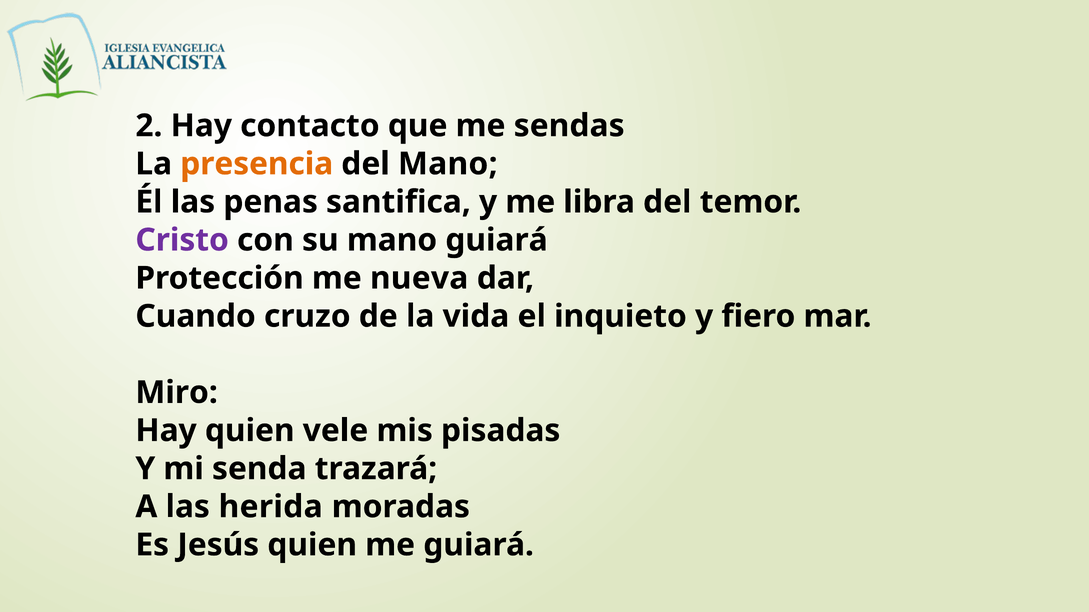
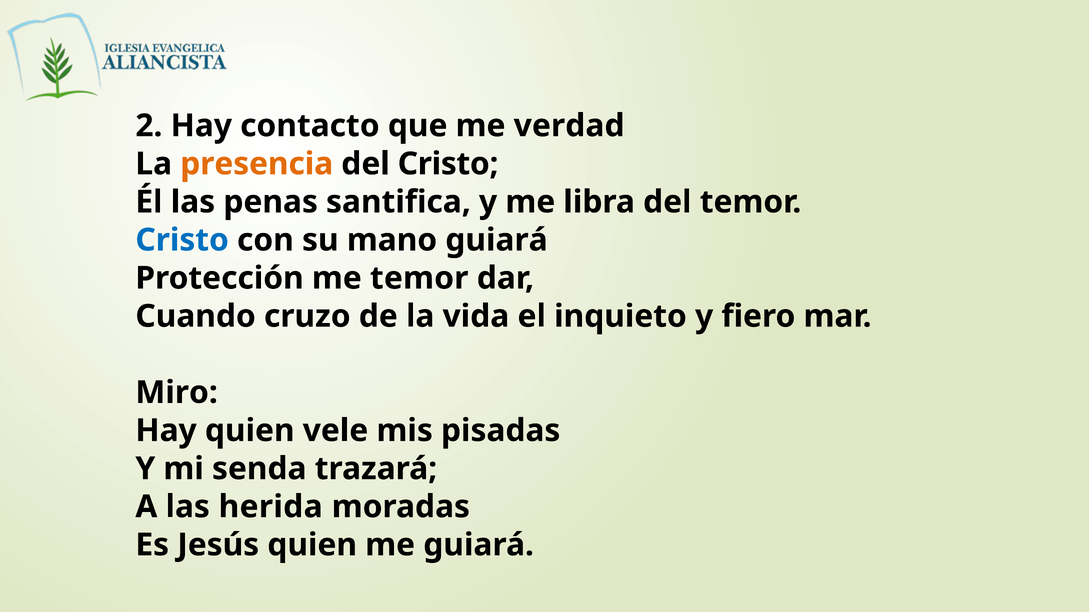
sendas: sendas -> verdad (569, 126)
del Mano: Mano -> Cristo (448, 164)
Cristo colour: purple -> blue (182, 240)
me nueva: nueva -> temor (419, 278)
